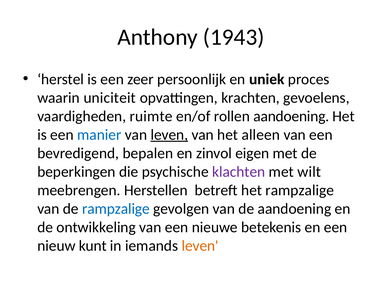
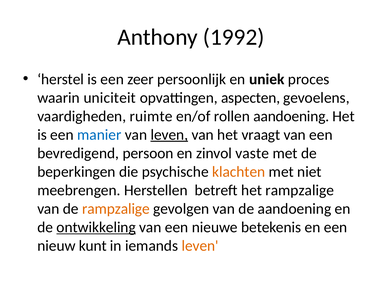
1943: 1943 -> 1992 (234, 37)
krachten: krachten -> aspecten (251, 98)
alleen: alleen -> vraagt (261, 134)
bepalen: bepalen -> persoon (148, 153)
eigen: eigen -> vaste (252, 153)
klachten colour: purple -> orange (239, 171)
wilt: wilt -> niet (309, 171)
rampzalige colour: blue -> orange (116, 208)
ontwikkeling underline: none -> present (96, 227)
